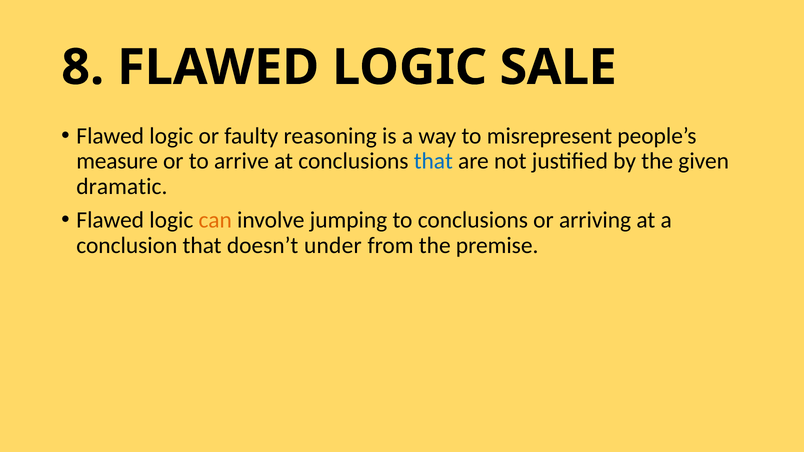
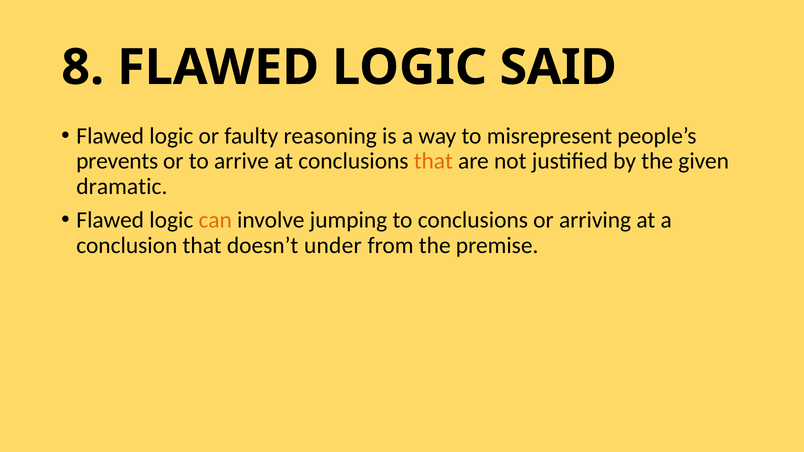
SALE: SALE -> SAID (558, 67)
measure: measure -> prevents (117, 161)
that colour: blue -> orange (433, 161)
